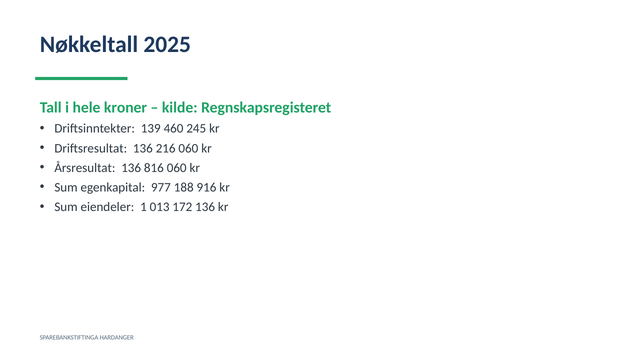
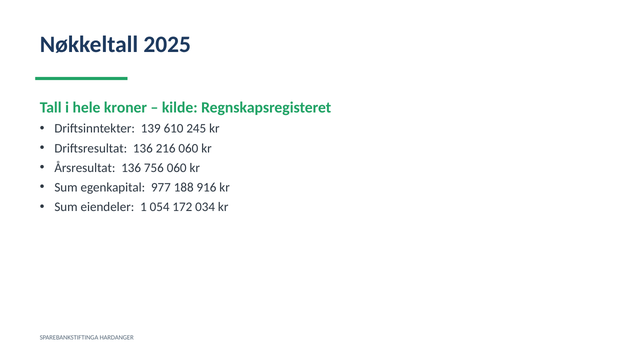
460: 460 -> 610 (174, 129)
816: 816 -> 756 (154, 168)
013: 013 -> 054 (160, 207)
172 136: 136 -> 034 (205, 207)
